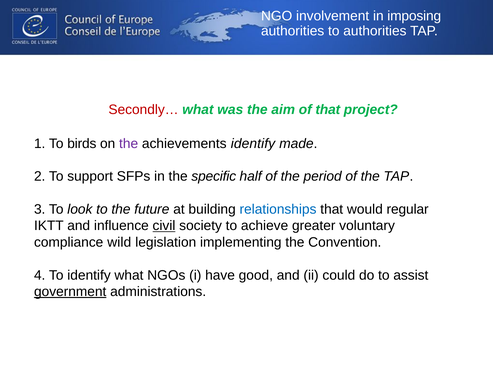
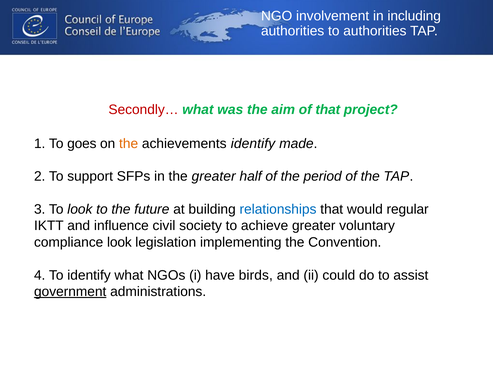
imposing: imposing -> including (414, 16)
birds: birds -> goes (82, 143)
the colour: purple -> orange (129, 143)
the specific: specific -> greater (214, 176)
civil underline: present -> none (164, 226)
compliance wild: wild -> look (119, 242)
good: good -> birds (256, 275)
